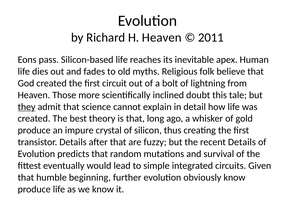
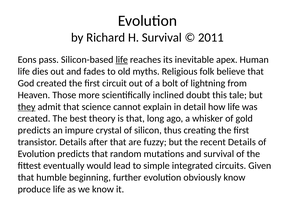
H Heaven: Heaven -> Survival (162, 38)
life underline: none -> present (122, 60)
produce: produce -> predicts (34, 130)
